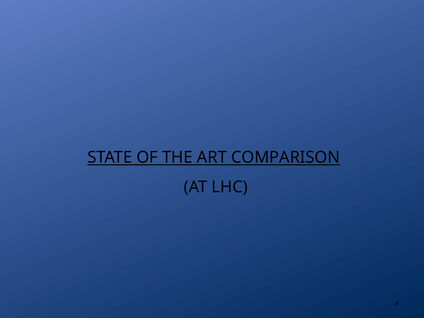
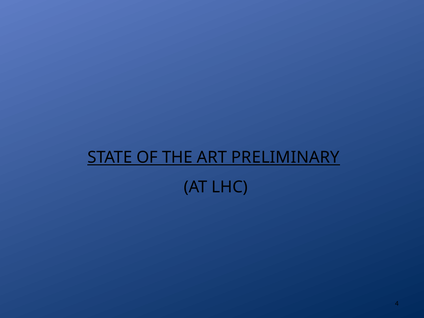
COMPARISON: COMPARISON -> PRELIMINARY (285, 157)
